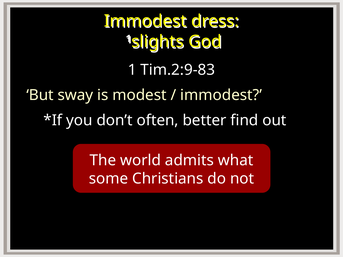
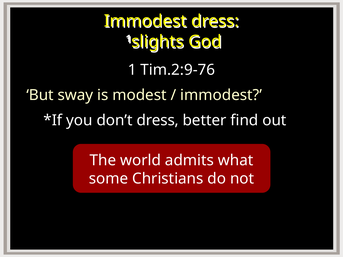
Tim.2:9-83: Tim.2:9-83 -> Tim.2:9-76 (178, 70)
don’t often: often -> dress (158, 120)
